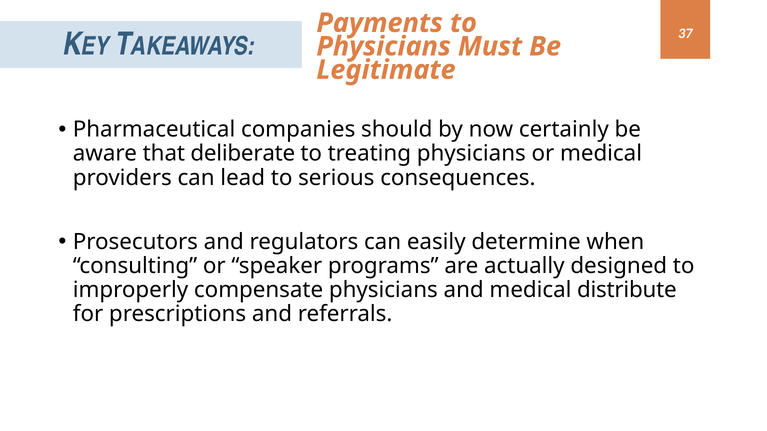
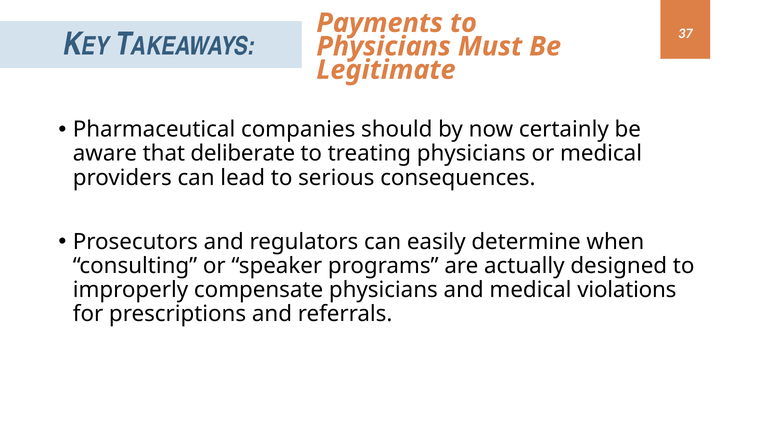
distribute: distribute -> violations (627, 290)
